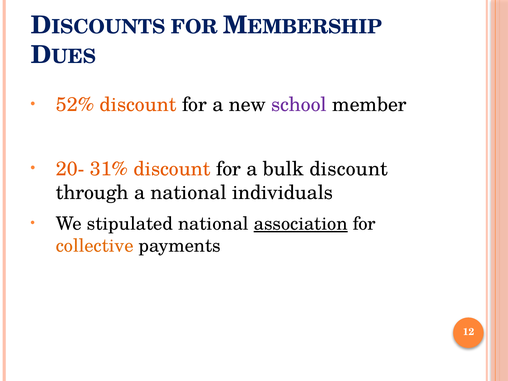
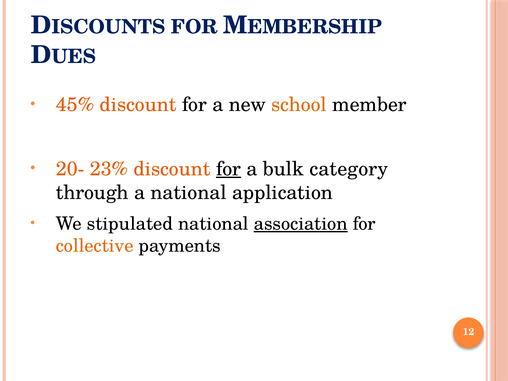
52%: 52% -> 45% (75, 105)
school colour: purple -> orange (299, 105)
31%: 31% -> 23% (109, 169)
for underline: none -> present (229, 169)
bulk discount: discount -> category (349, 169)
individuals: individuals -> application (282, 192)
